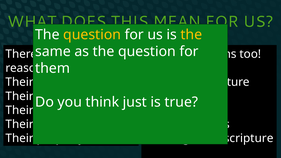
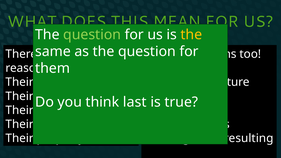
question colour: yellow -> light green (92, 35)
just: just -> last (135, 102)
scripture: scripture -> resulting (249, 138)
